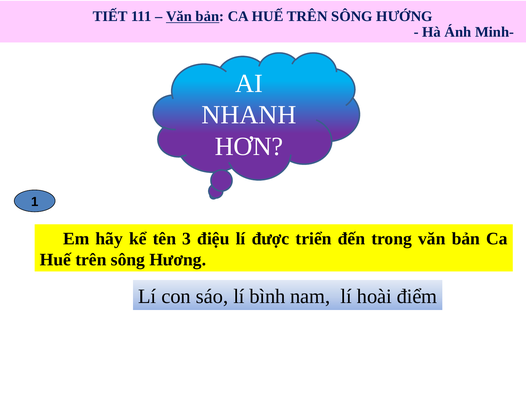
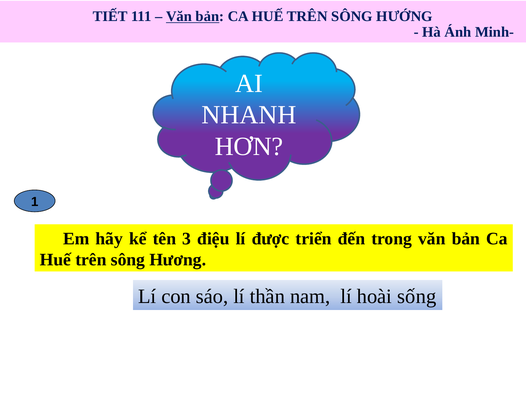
bình: bình -> thần (267, 297)
điểm: điểm -> sống (417, 297)
